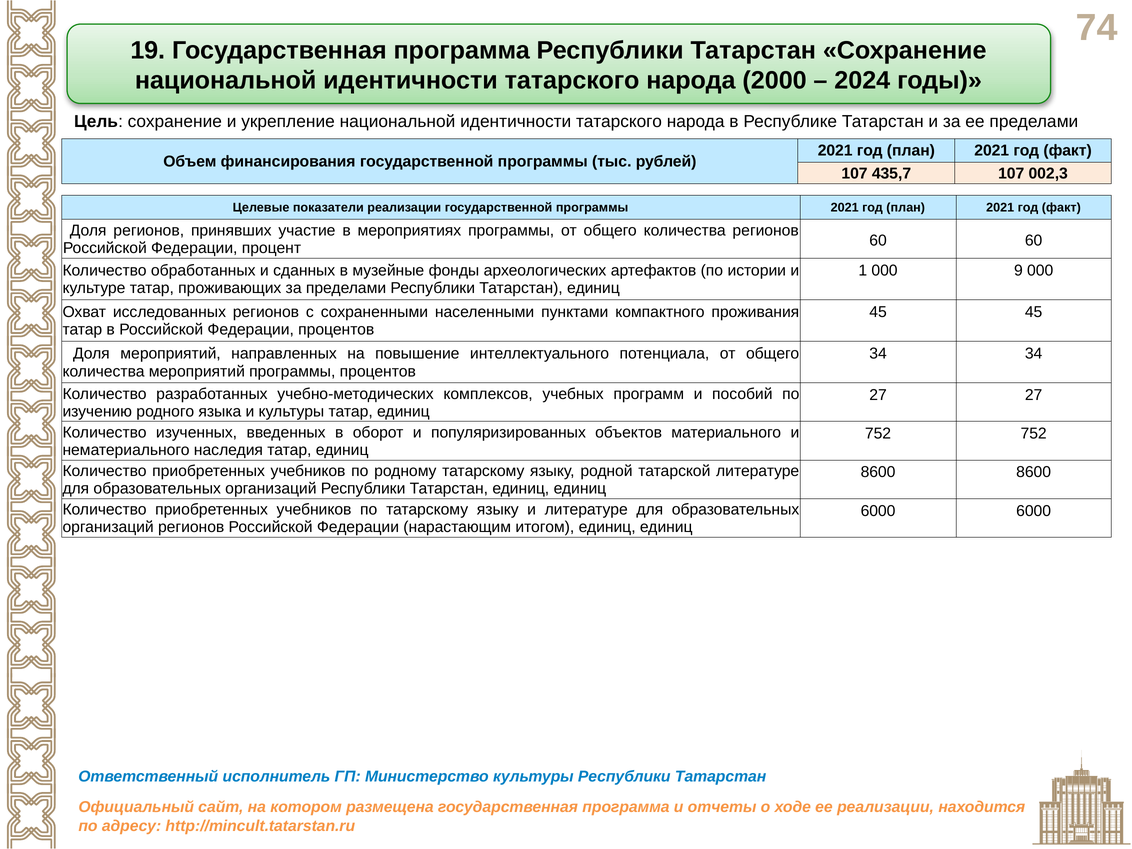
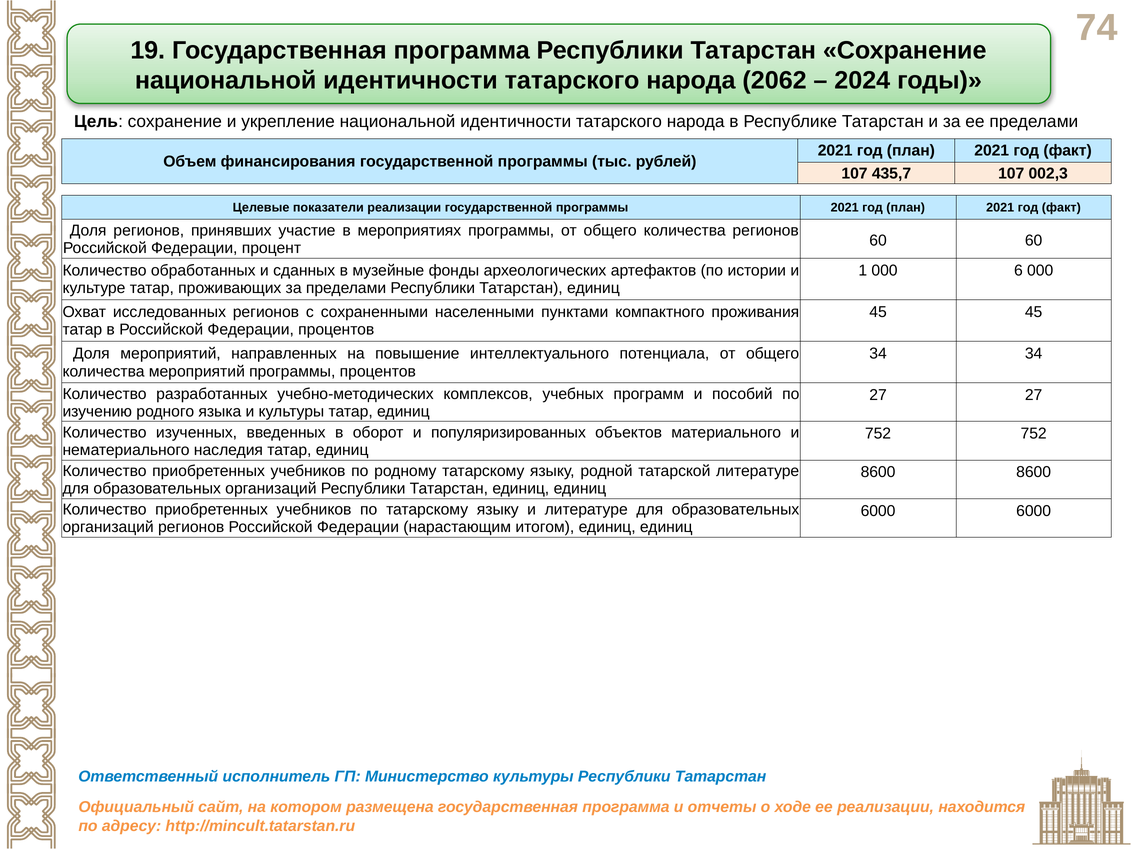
2000: 2000 -> 2062 (775, 81)
9: 9 -> 6 (1018, 270)
